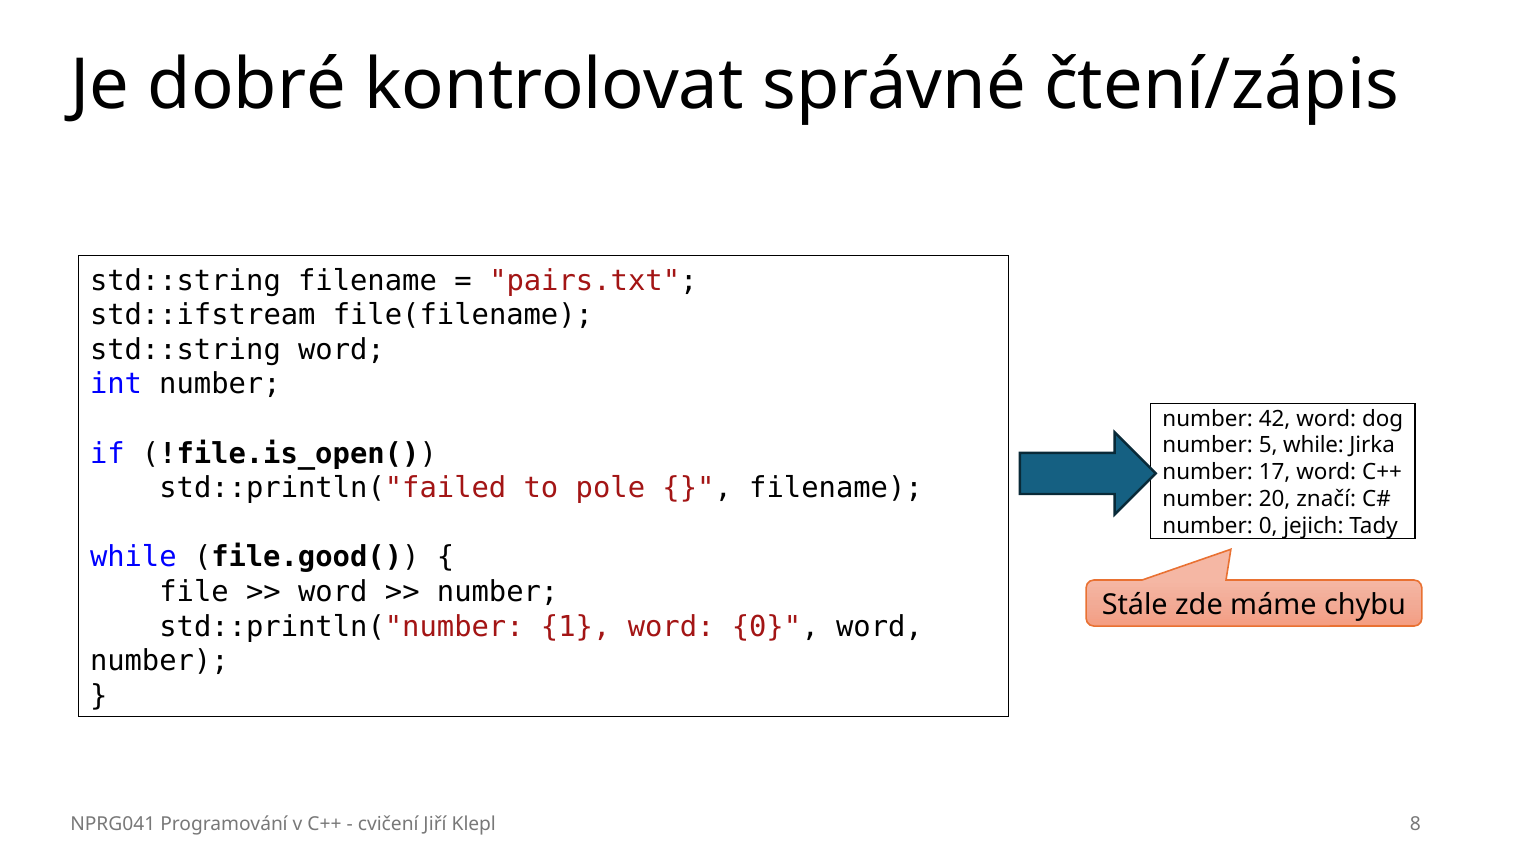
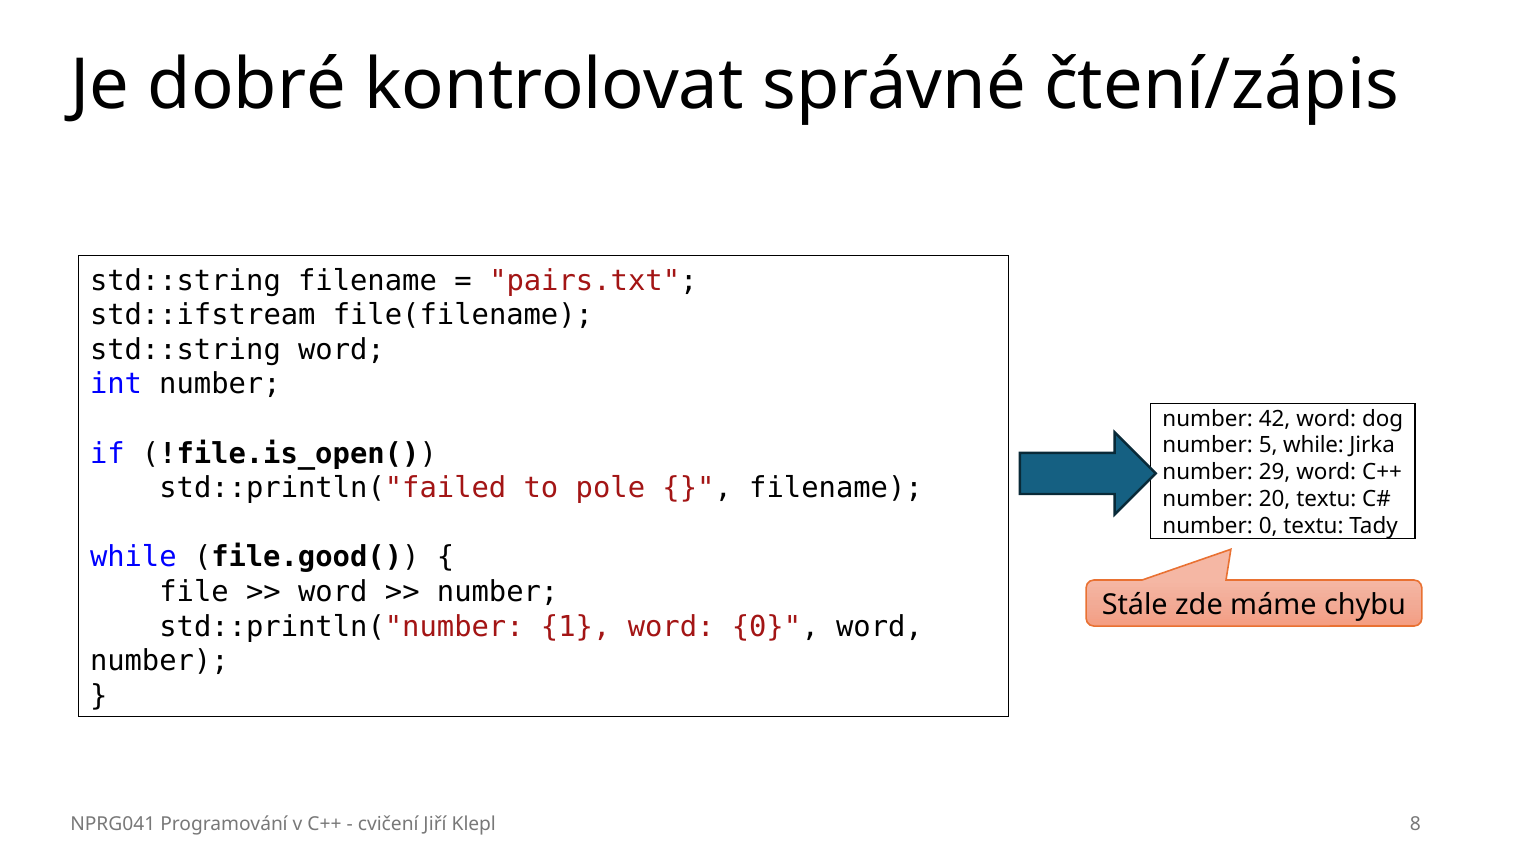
17: 17 -> 29 (1275, 473)
20 značí: značí -> textu (1326, 499)
0 jejich: jejich -> textu (1313, 526)
